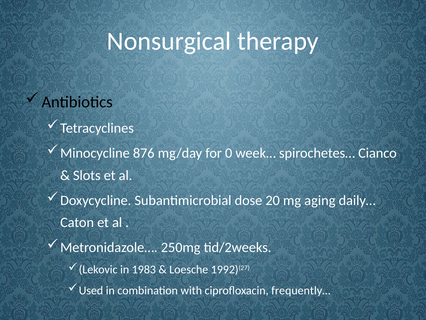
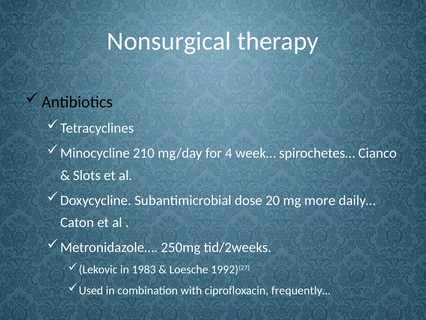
876: 876 -> 210 (144, 153)
0: 0 -> 4 (229, 153)
aging: aging -> more (320, 200)
